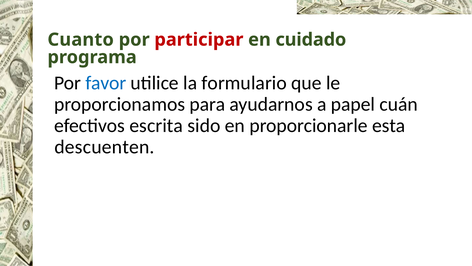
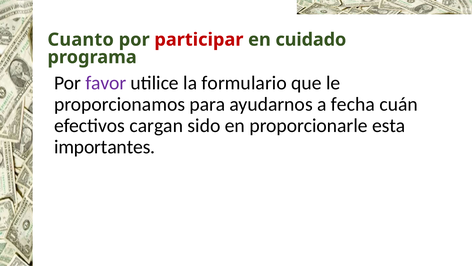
favor colour: blue -> purple (106, 83)
papel: papel -> fecha (353, 104)
escrita: escrita -> cargan (156, 125)
descuenten: descuenten -> importantes (105, 147)
